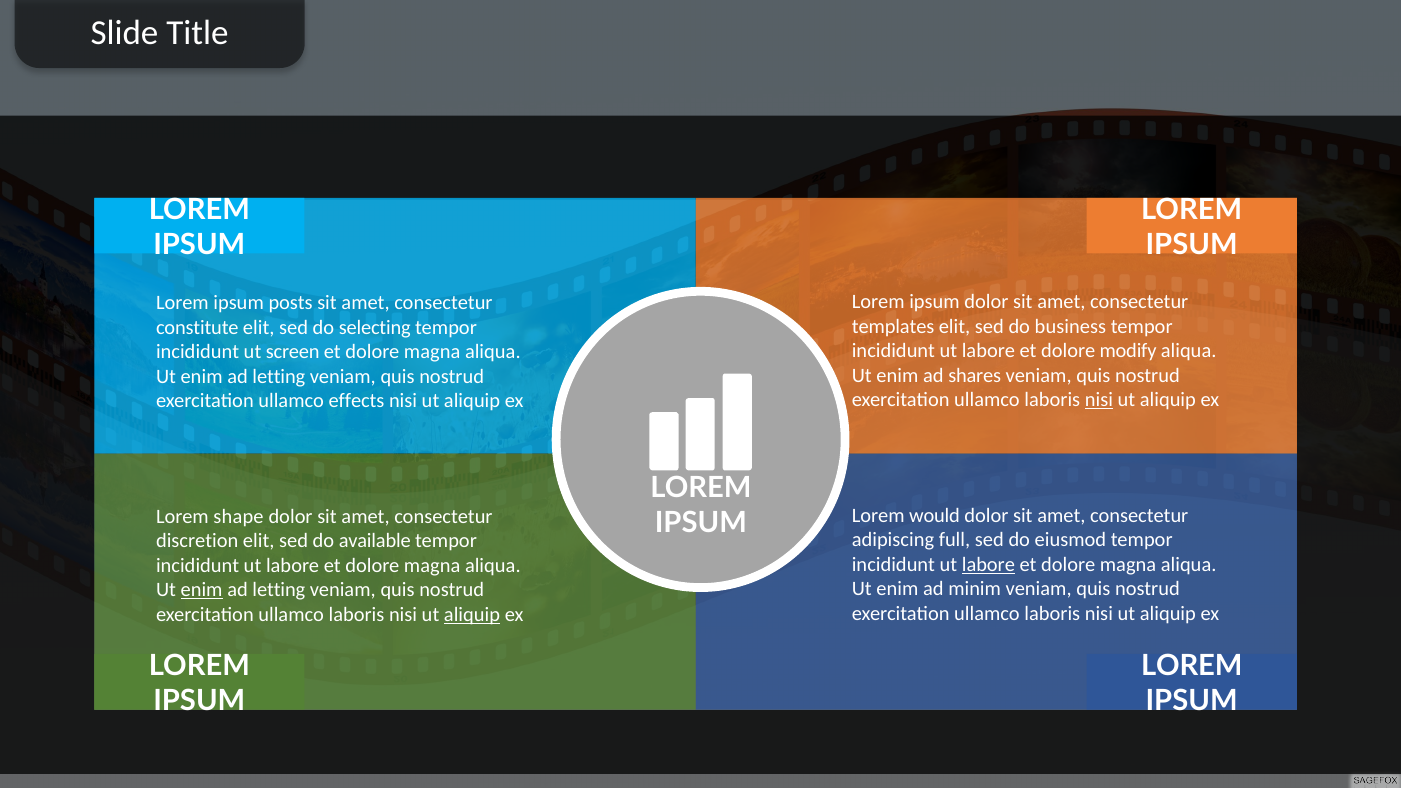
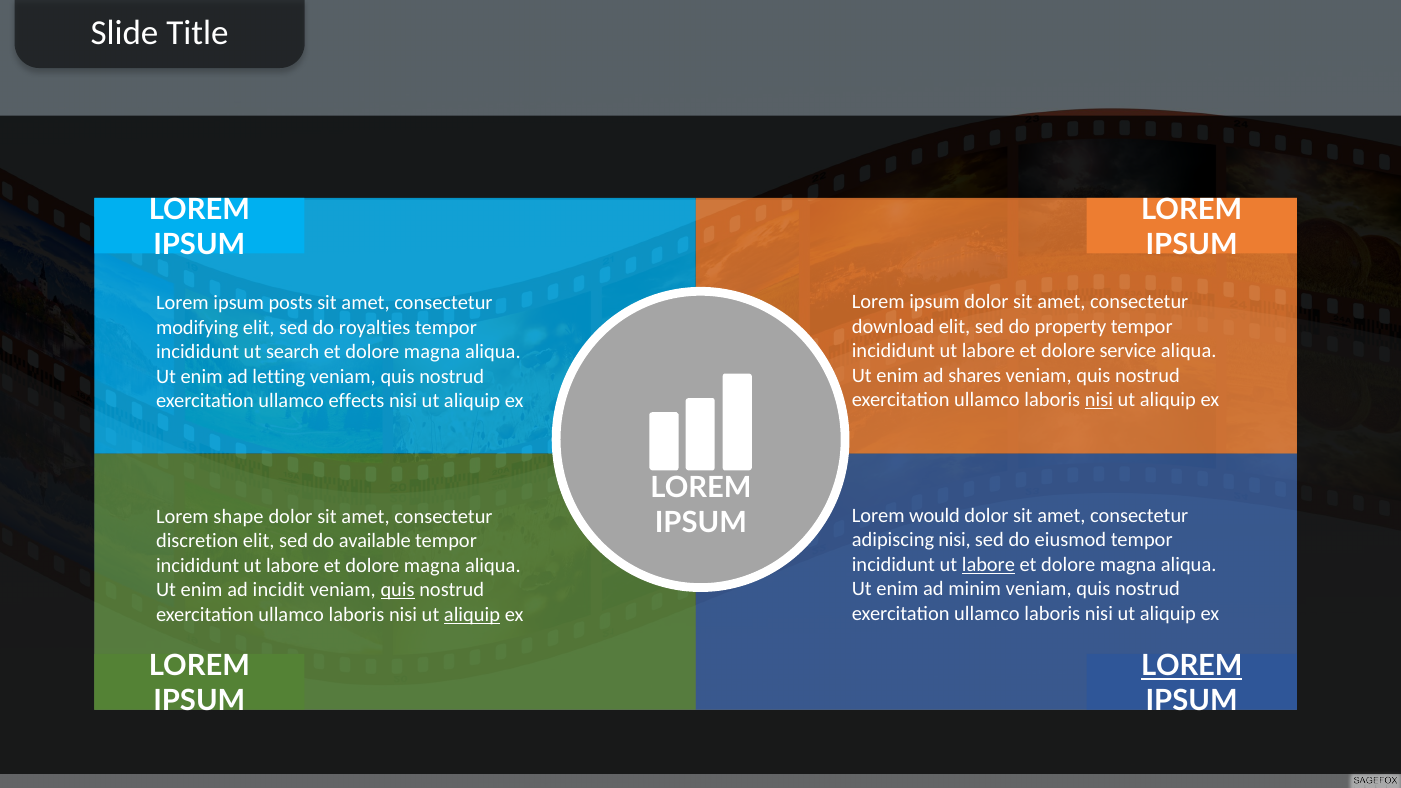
templates: templates -> download (893, 327)
business: business -> property (1071, 327)
constitute: constitute -> modifying (197, 327)
selecting: selecting -> royalties (375, 327)
modify: modify -> service (1128, 351)
screen: screen -> search (293, 352)
adipiscing full: full -> nisi (955, 540)
enim underline: present -> none (202, 590)
letting: letting -> incidit (279, 590)
quis underline: none -> present (398, 590)
LOREM underline: none -> present (1192, 666)
